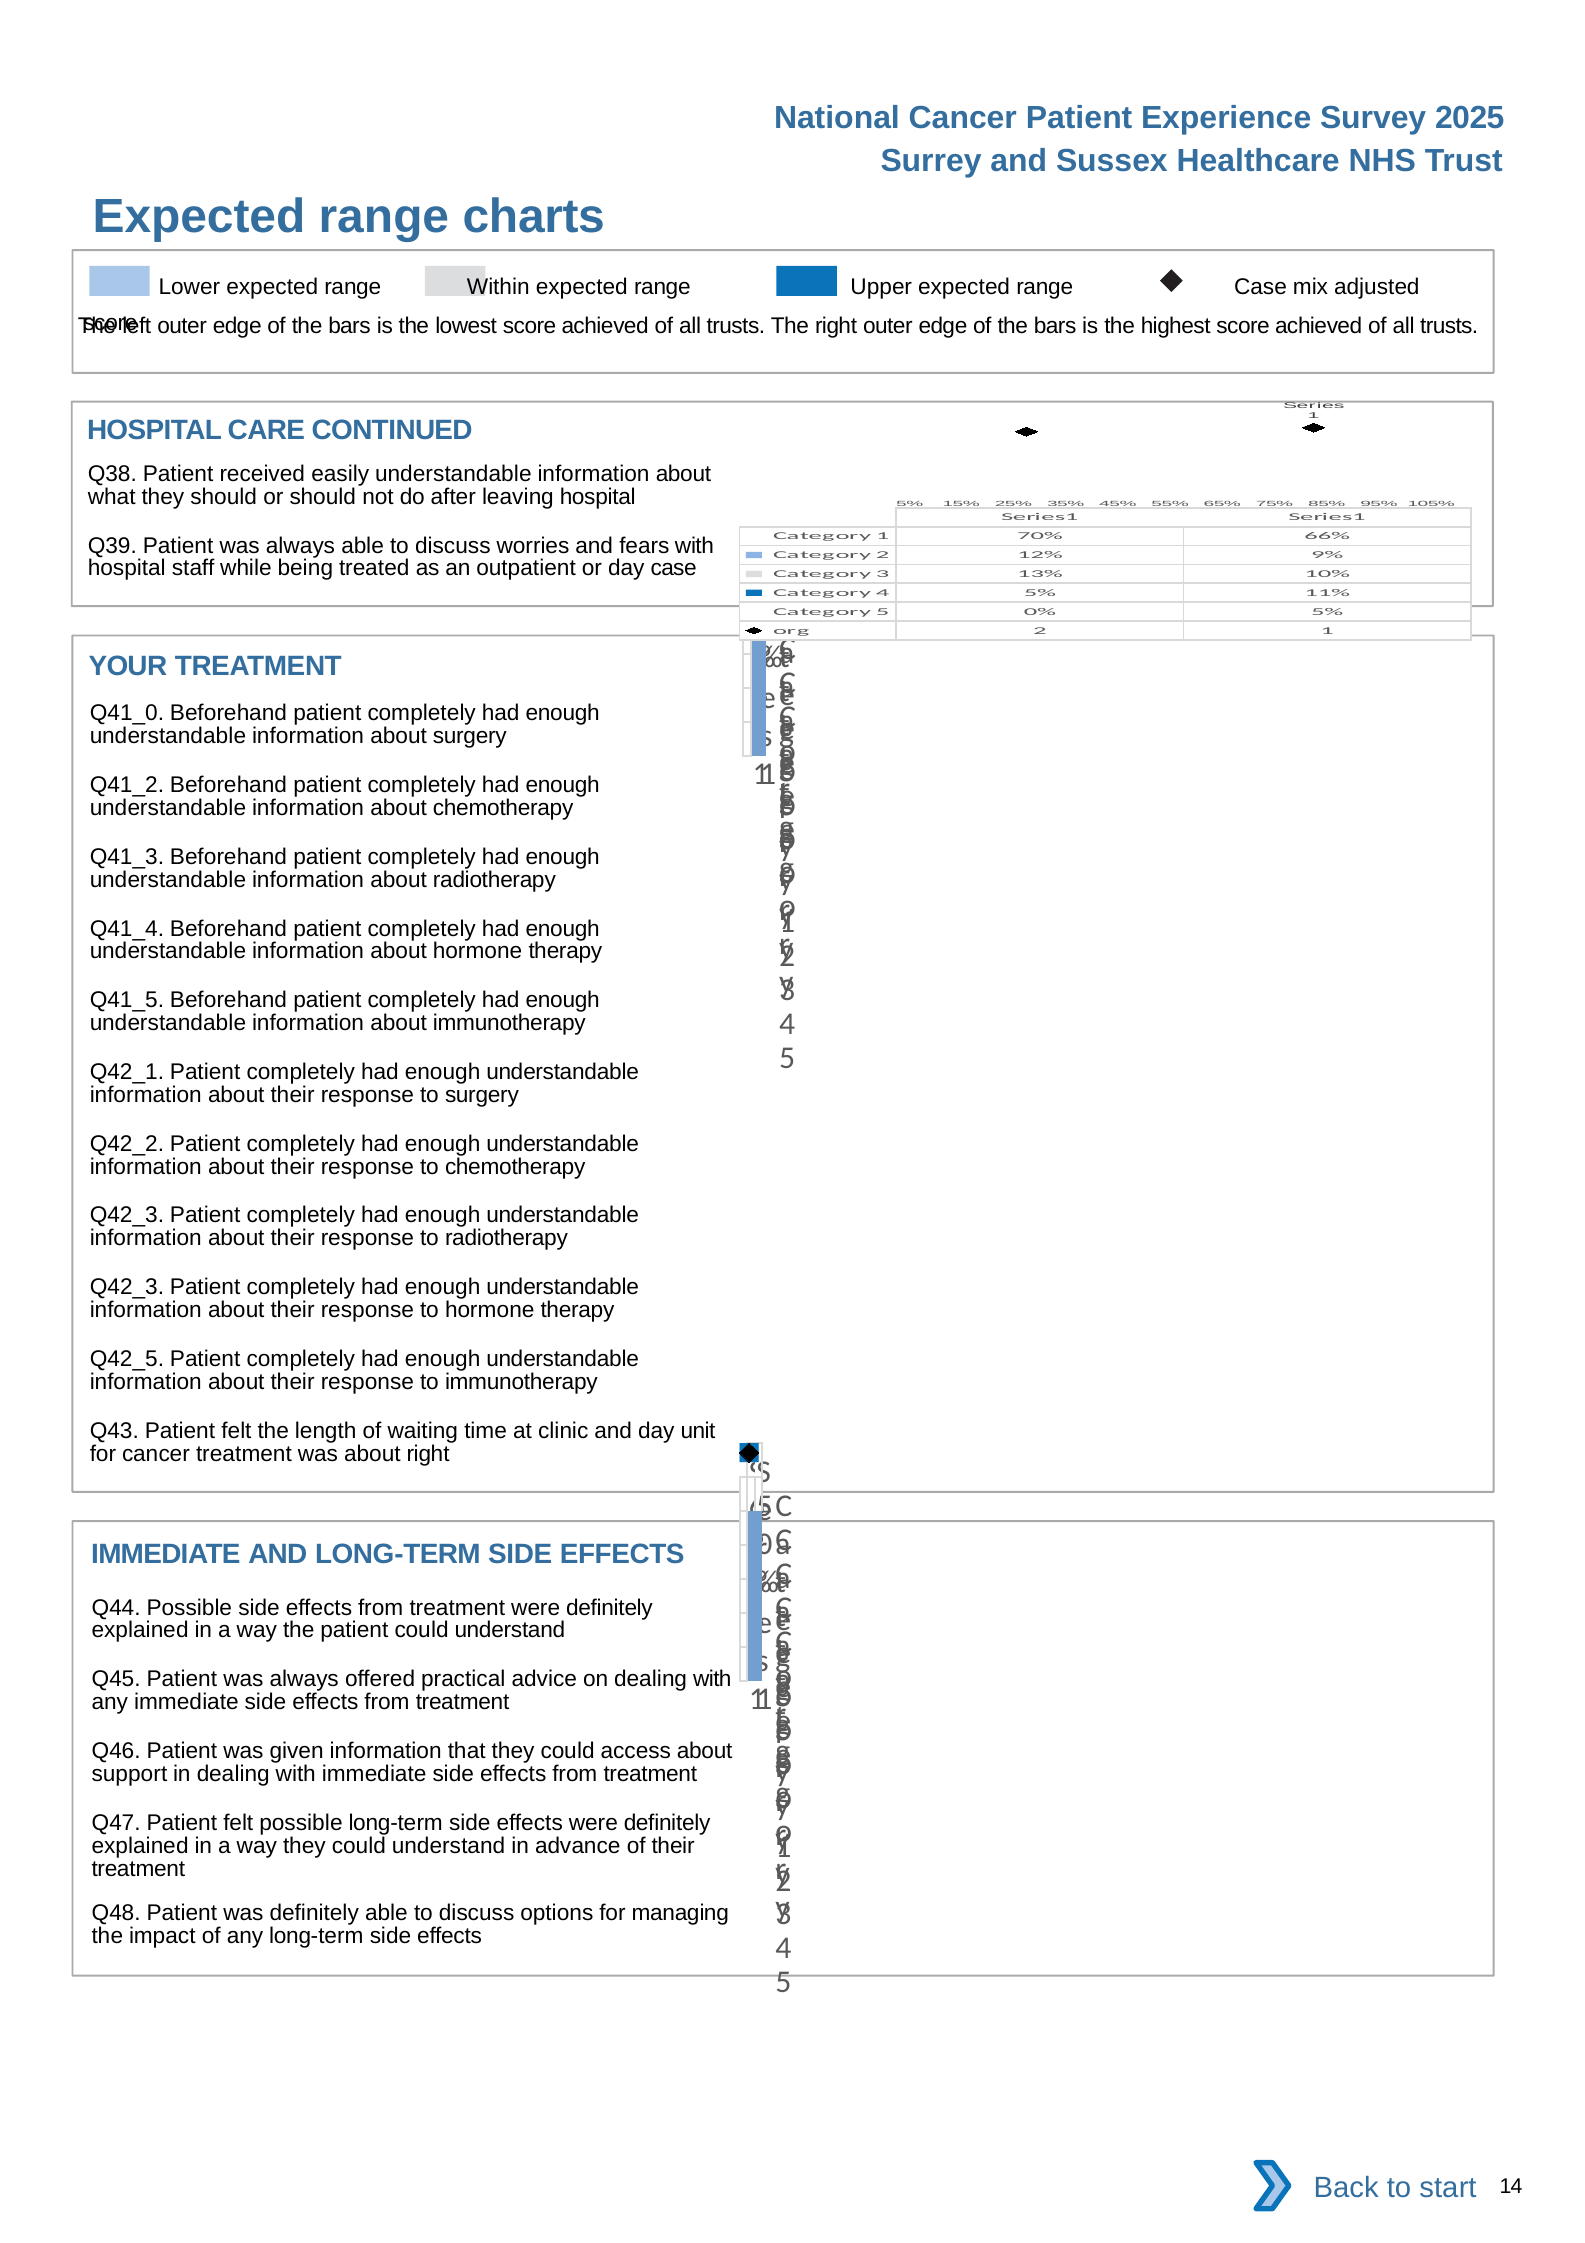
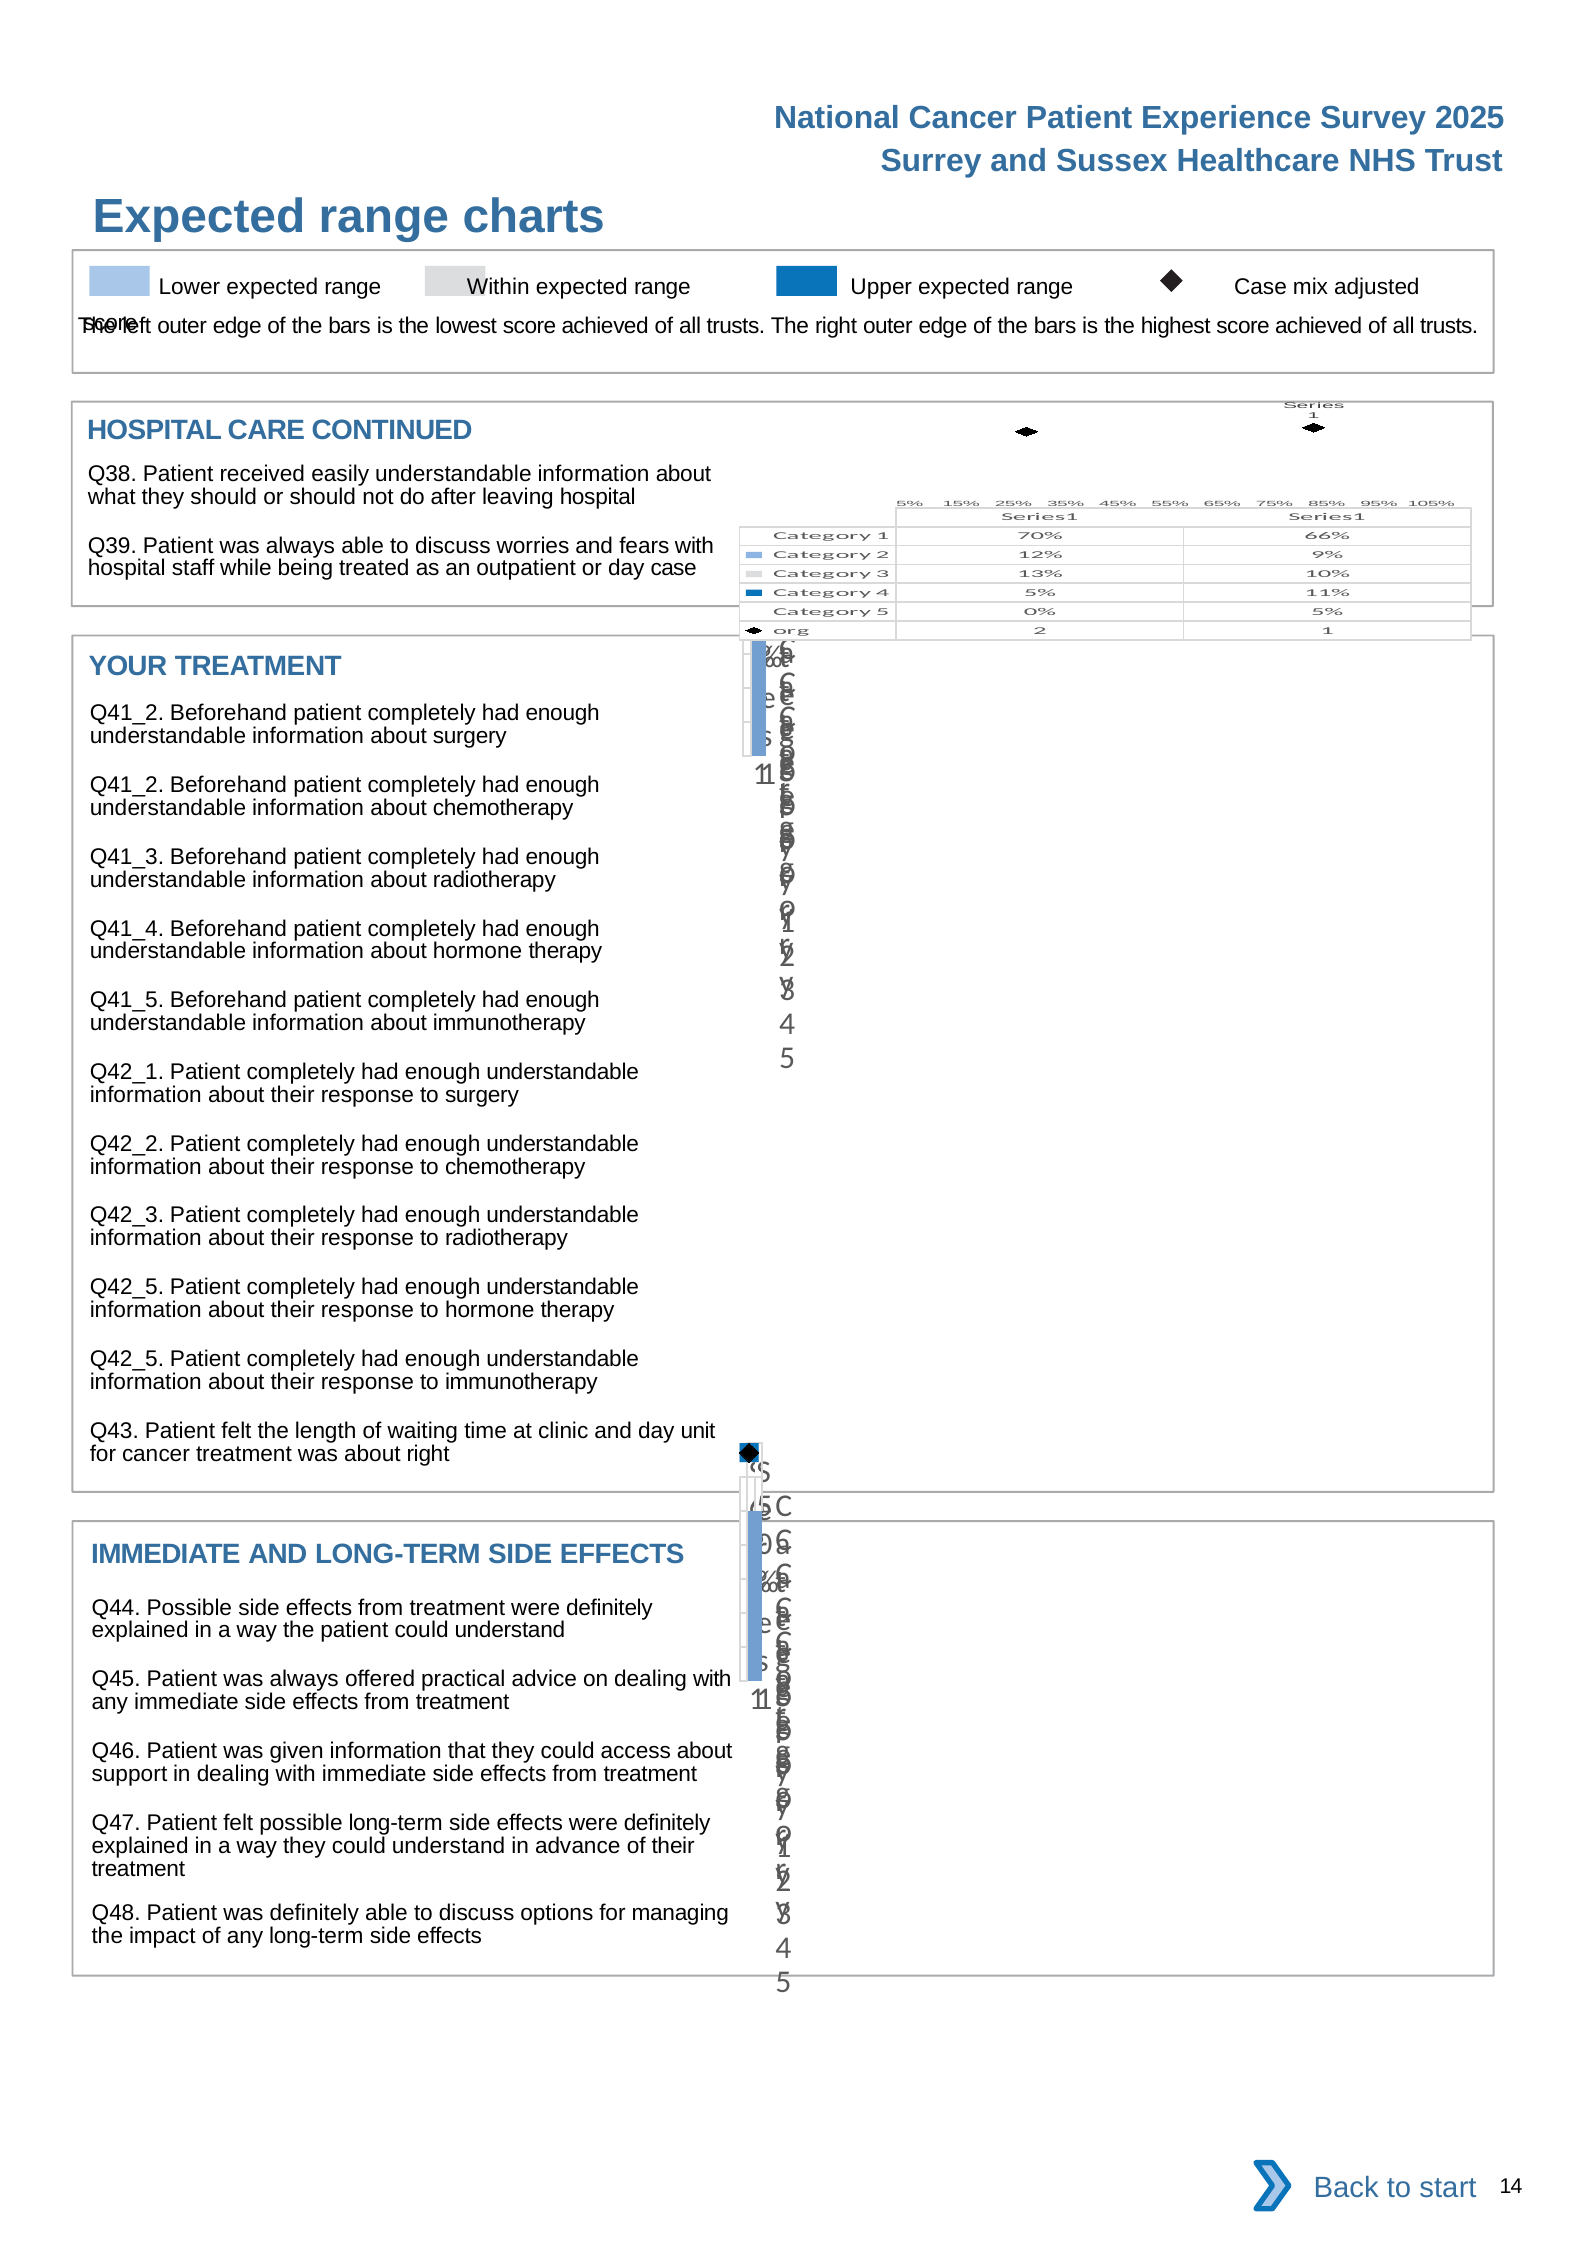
Q41_0: Q41_0 -> Q41_2 (127, 713)
Q42_3: Q42_3 -> Q42_5 (127, 1287)
